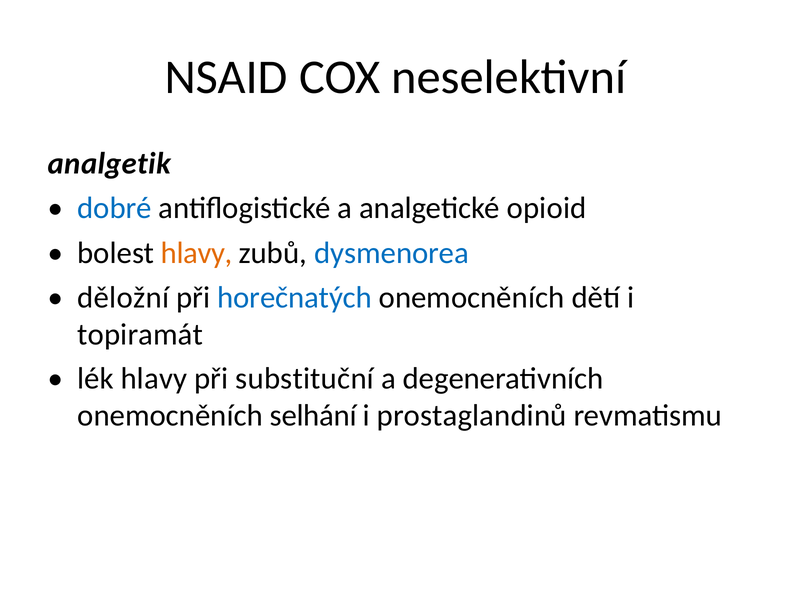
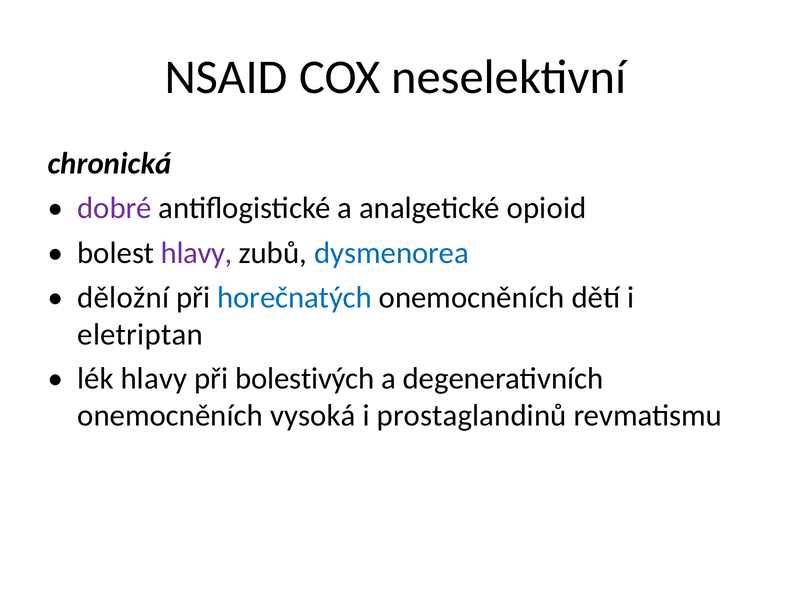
analgetik: analgetik -> chronická (110, 164)
dobré colour: blue -> purple (114, 208)
hlavy colour: orange -> purple (197, 253)
topiramát: topiramát -> eletriptan (140, 334)
substituční: substituční -> bolestivých (305, 378)
selhání: selhání -> vysoká (313, 415)
